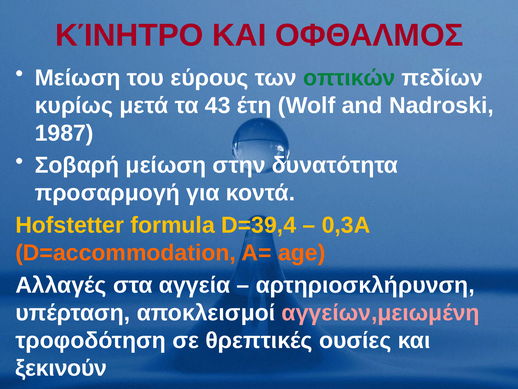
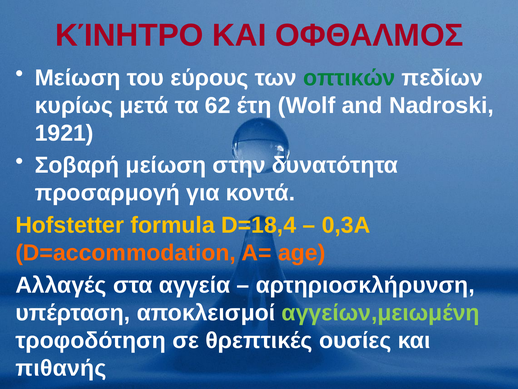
43: 43 -> 62 (218, 105)
1987: 1987 -> 1921 (64, 133)
D=39,4: D=39,4 -> D=18,4 (259, 225)
αγγείων,μειωμένη colour: pink -> light green (381, 313)
ξεκινούν: ξεκινούν -> πιθανής (61, 368)
